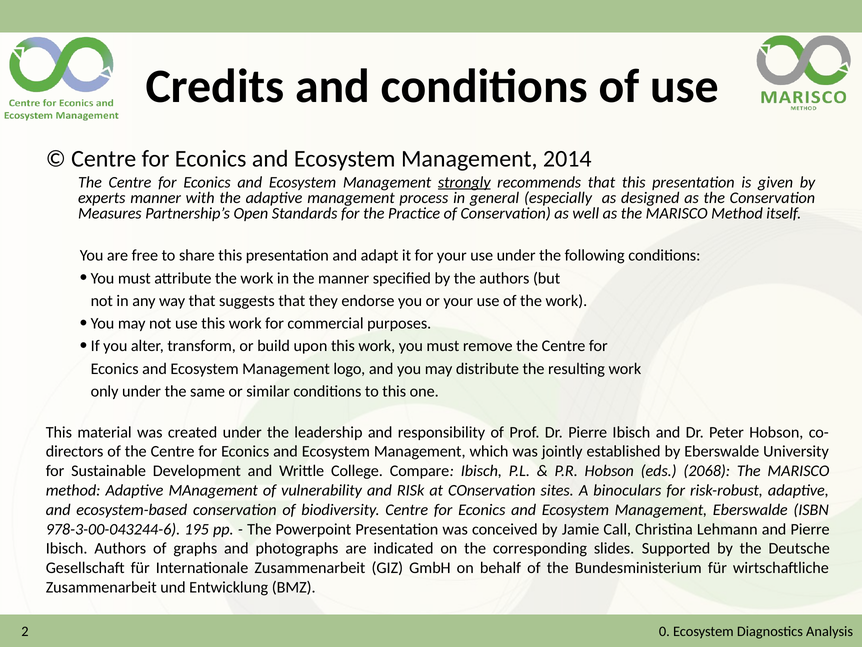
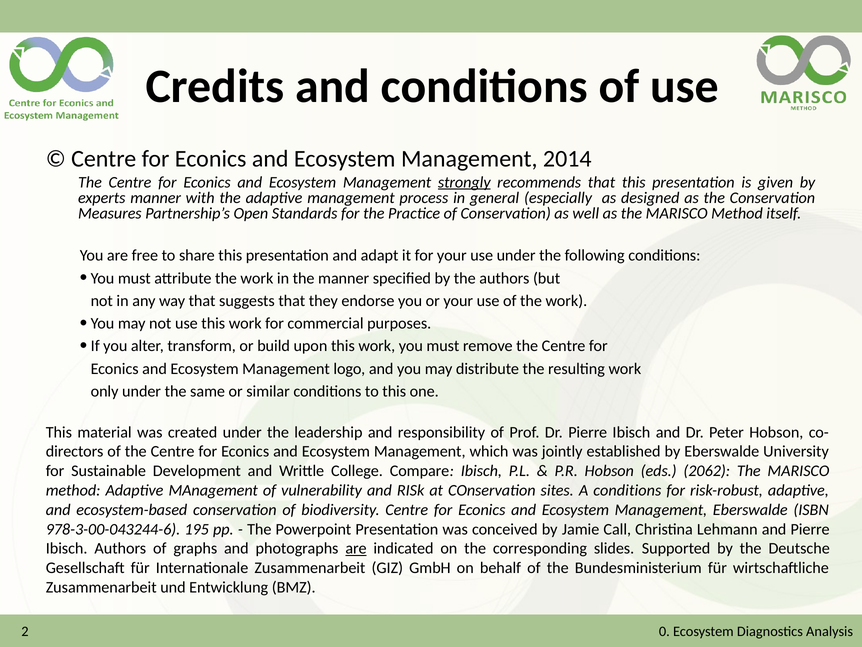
2068: 2068 -> 2062 (707, 471)
A binoculars: binoculars -> conditions (627, 490)
are underline: none -> present (356, 548)
